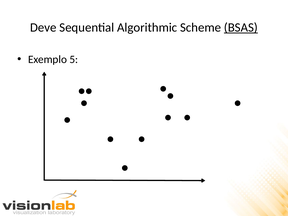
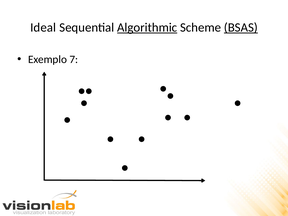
Deve: Deve -> Ideal (43, 28)
Algorithmic underline: none -> present (147, 28)
5: 5 -> 7 (74, 59)
